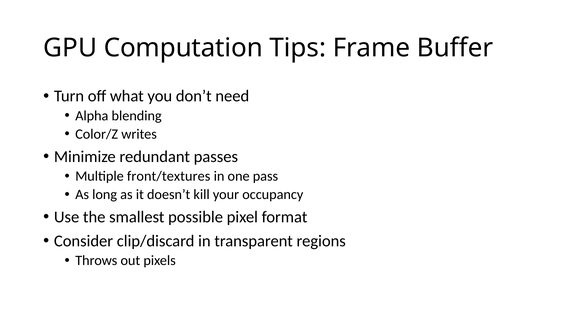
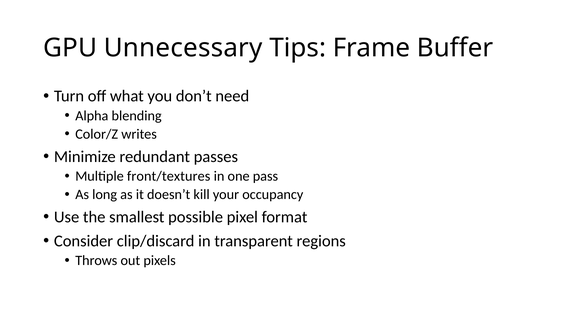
Computation: Computation -> Unnecessary (183, 48)
